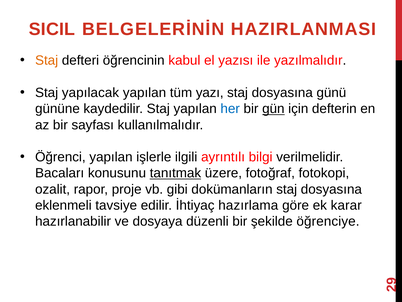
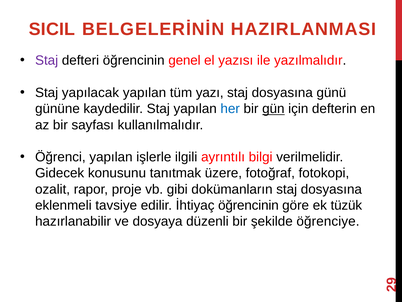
Staj colour: orange -> purple (47, 60)
kabul: kabul -> genel (184, 60)
Bacaları: Bacaları -> Gidecek (60, 173)
tanıtmak underline: present -> none (175, 173)
İhtiyaç hazırlama: hazırlama -> öğrencinin (248, 205)
karar: karar -> tüzük (346, 205)
